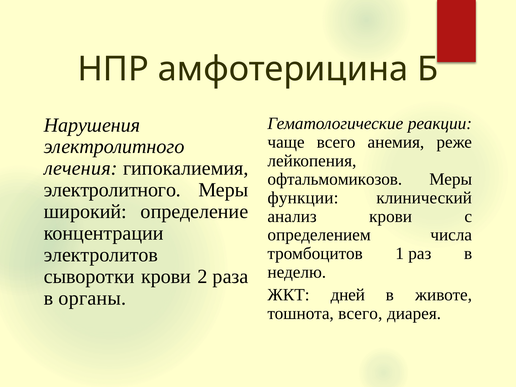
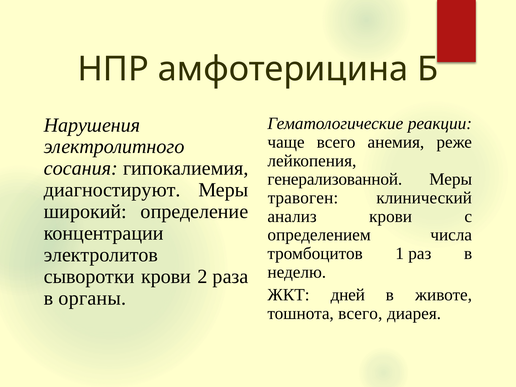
лечения: лечения -> сосания (81, 168)
офтальмомикозов: офтальмомикозов -> генерализованной (335, 179)
электролитного: электролитного -> диагностируют (112, 190)
функции: функции -> травоген (303, 198)
